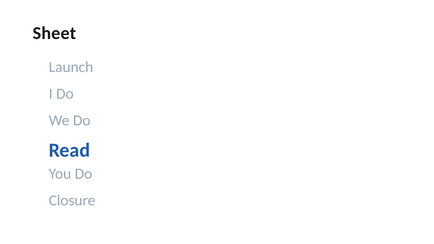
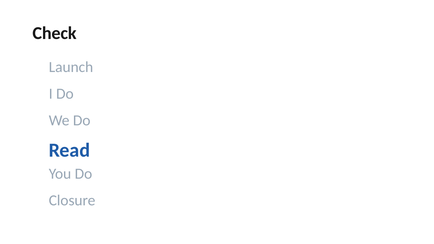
Sheet: Sheet -> Check (55, 33)
